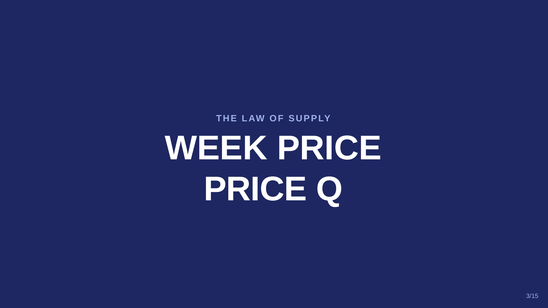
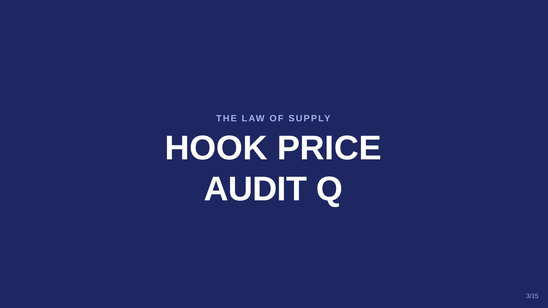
WEEK: WEEK -> HOOK (216, 148)
PRICE: PRICE -> AUDIT (255, 189)
